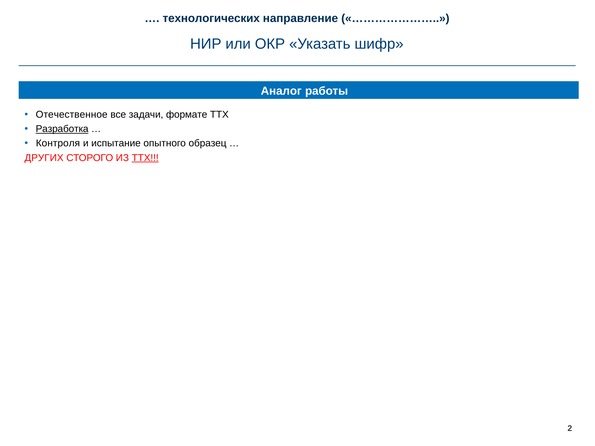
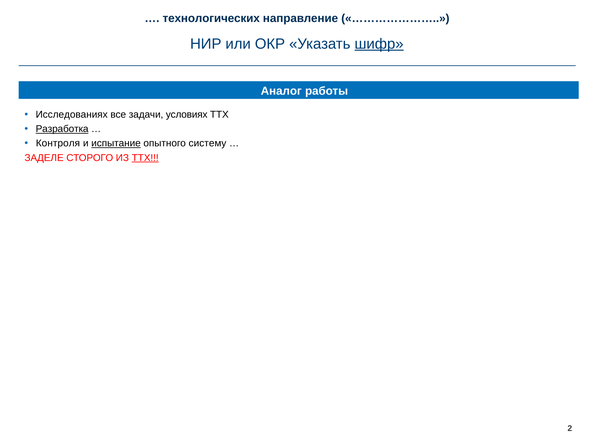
шифр underline: none -> present (379, 44)
Отечественное: Отечественное -> Исследованиях (72, 115)
формате: формате -> условиях (187, 115)
испытание underline: none -> present (116, 143)
образец: образец -> систему (208, 143)
ДРУГИХ: ДРУГИХ -> ЗАДЕЛЕ (44, 158)
